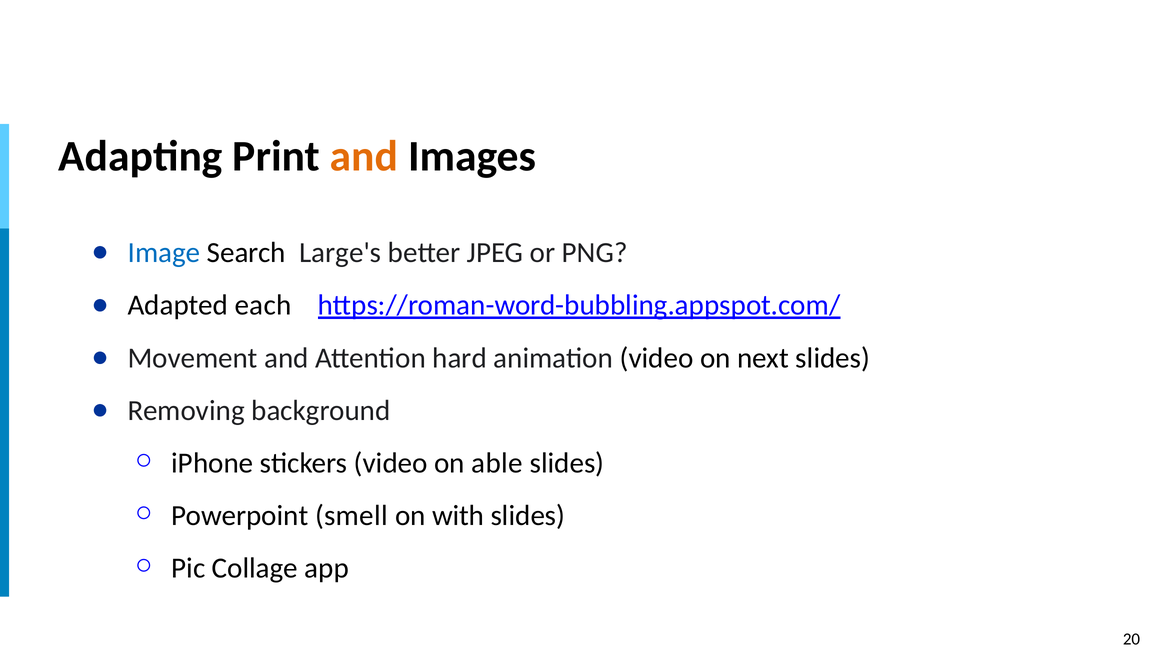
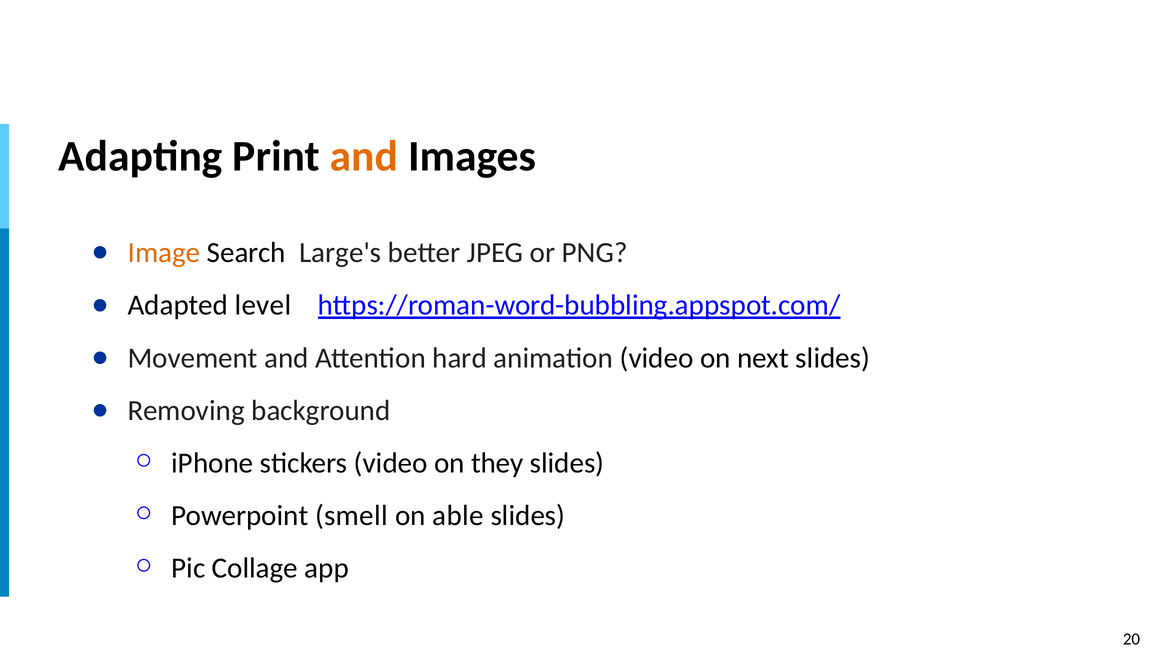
Image colour: blue -> orange (164, 252)
each: each -> level (263, 305)
able: able -> they (497, 463)
with: with -> able (458, 516)
